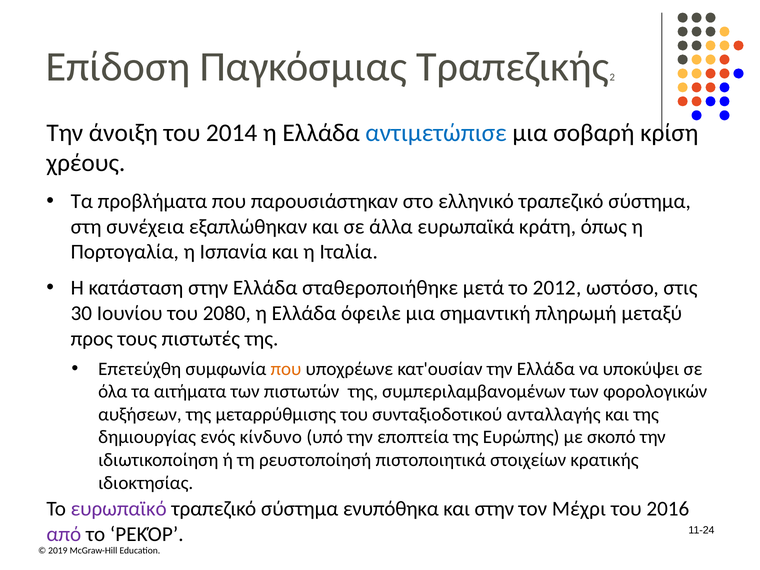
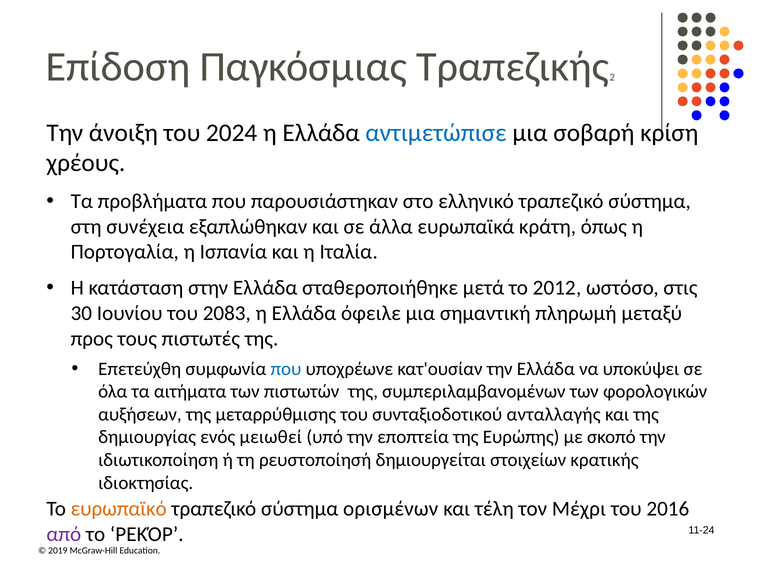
2014: 2014 -> 2024 (232, 133)
2080: 2080 -> 2083 (227, 313)
που colour: orange -> blue (286, 369)
κίνδυνο: κίνδυνο -> μειωθεί (271, 437)
πιστοποιητικά: πιστοποιητικά -> δημιουργείται (431, 460)
ευρωπαϊκό colour: purple -> orange (119, 509)
ενυπόθηκα: ενυπόθηκα -> ορισμένων (391, 509)
και στην: στην -> τέλη (494, 509)
